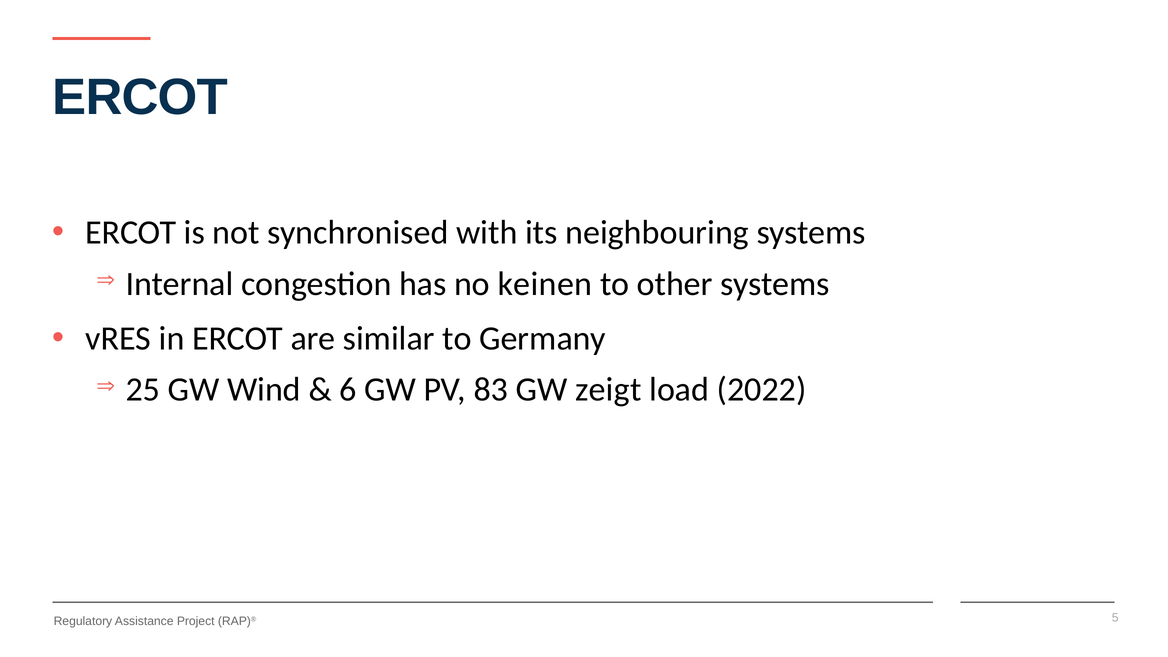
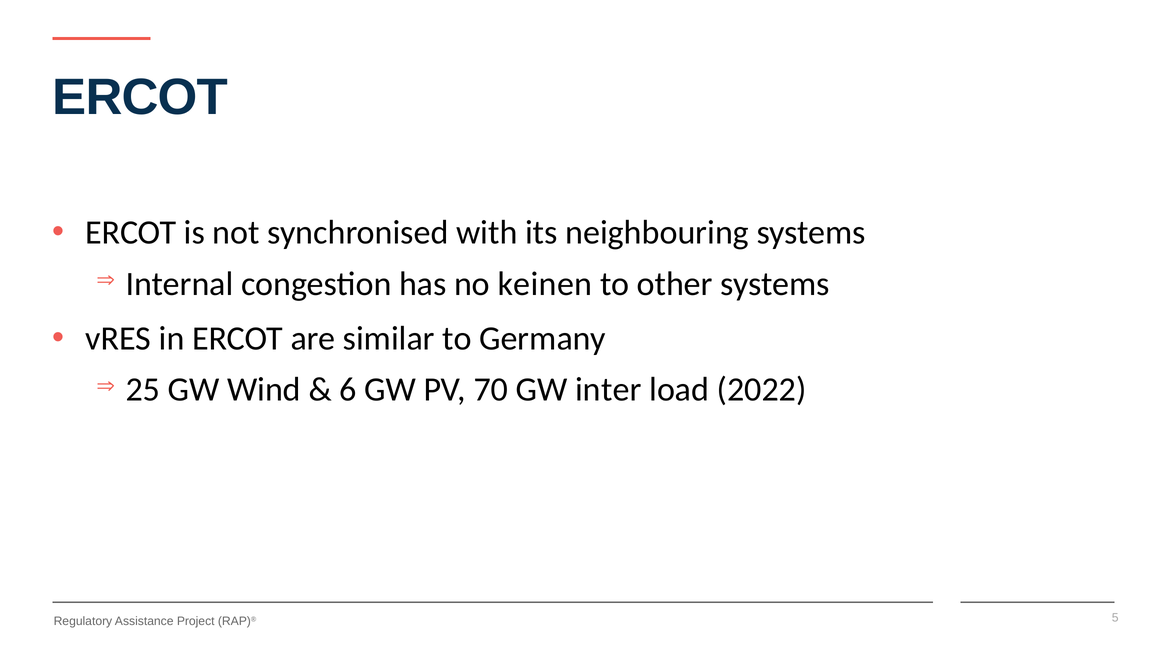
83: 83 -> 70 (491, 390)
zeigt: zeigt -> inter (608, 390)
